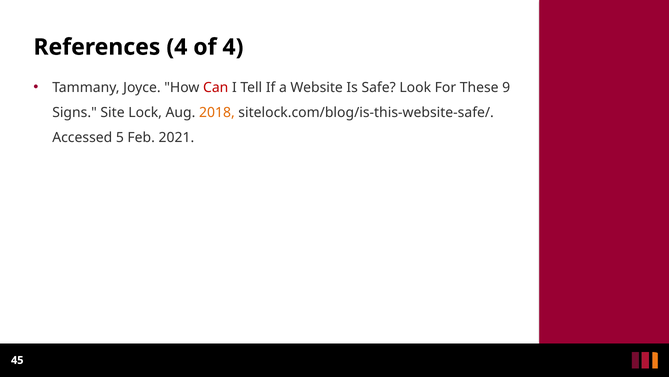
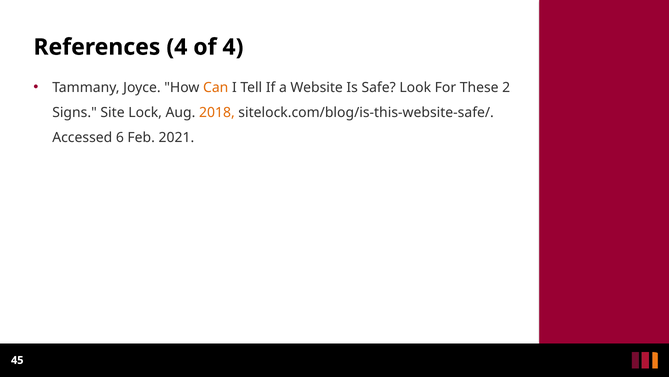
Can colour: red -> orange (216, 87)
9: 9 -> 2 (506, 87)
5: 5 -> 6 (120, 138)
